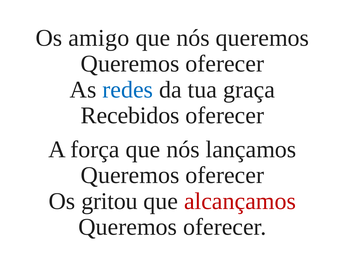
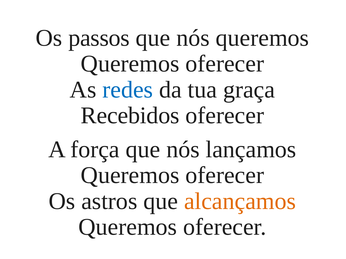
amigo: amigo -> passos (99, 38)
gritou: gritou -> astros (109, 202)
alcançamos colour: red -> orange (240, 202)
